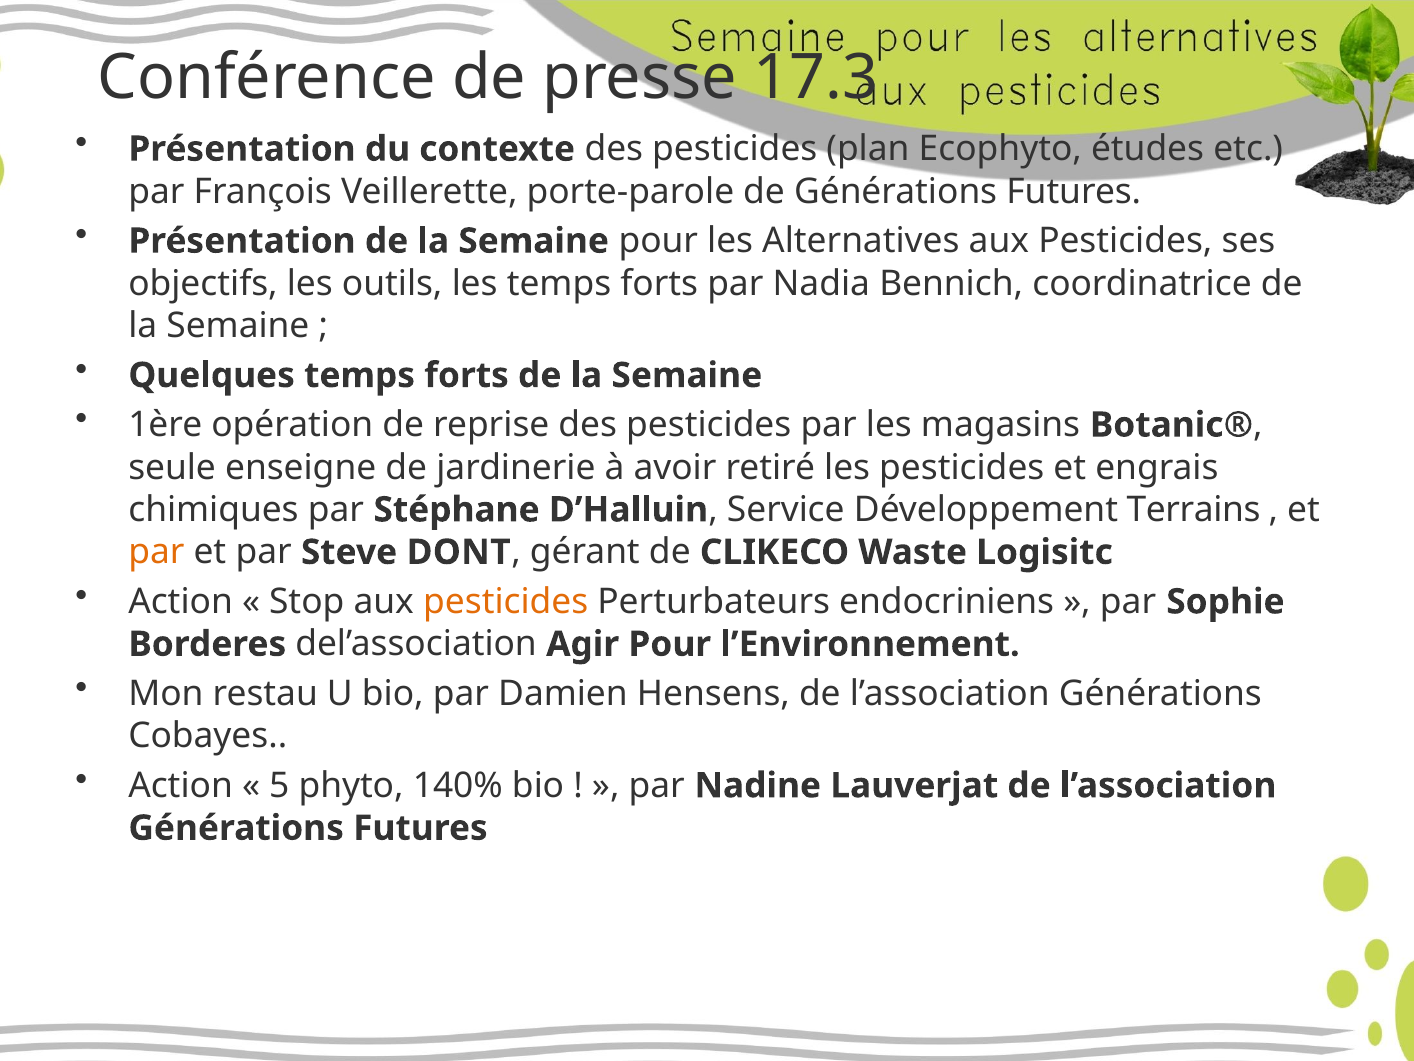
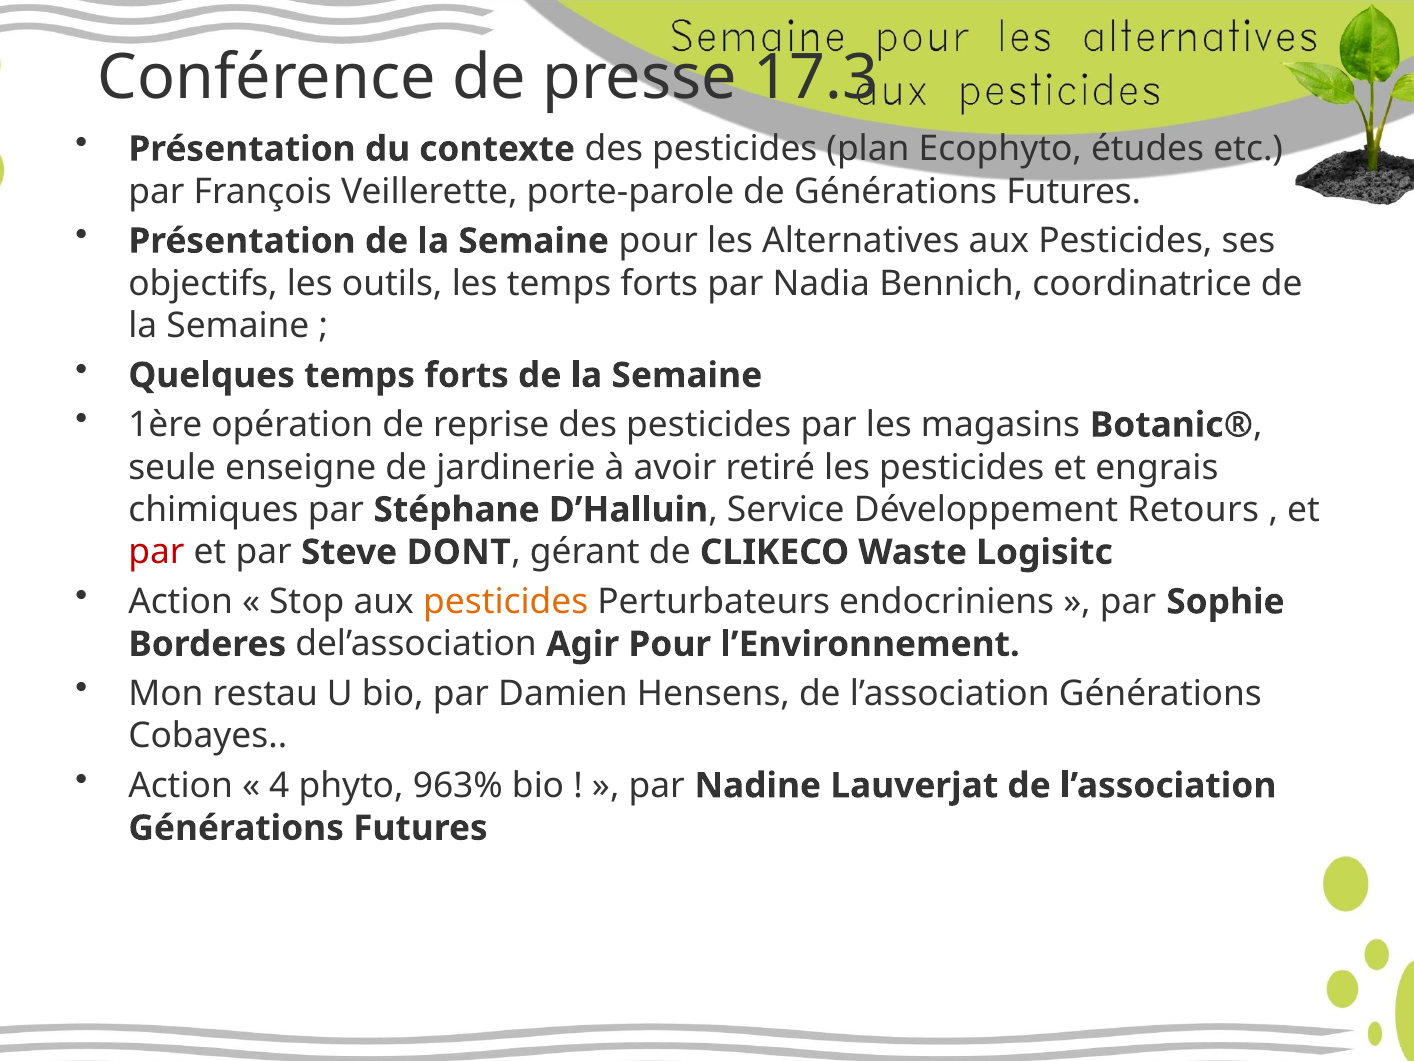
Terrains: Terrains -> Retours (1193, 510)
par colour: orange -> red (156, 552)
5: 5 -> 4 (279, 785)
140%: 140% -> 963% (458, 785)
